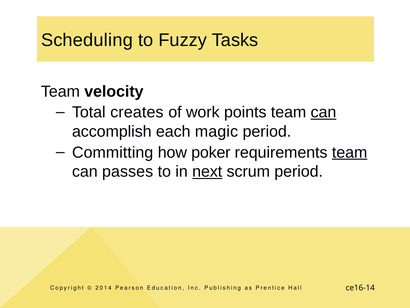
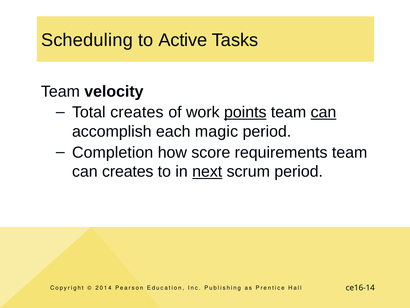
Fuzzy: Fuzzy -> Active (183, 40)
points underline: none -> present (245, 112)
Committing: Committing -> Completion (113, 152)
poker: poker -> score (211, 152)
team underline: present -> none (350, 152)
can passes: passes -> creates (128, 171)
